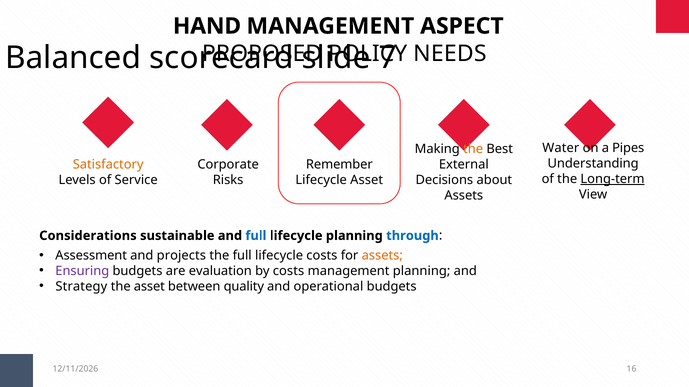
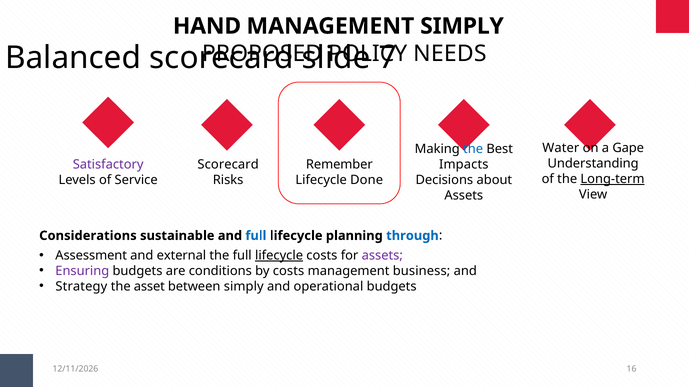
MANAGEMENT ASPECT: ASPECT -> SIMPLY (462, 26)
Pipes: Pipes -> Gape (628, 148)
the colour: orange -> blue (473, 149)
Satisfactory colour: orange -> purple (108, 165)
Corporate: Corporate -> Scorecard (228, 165)
External: External -> Impacts (464, 165)
Lifecycle Asset: Asset -> Done (367, 180)
projects: projects -> external (181, 256)
lifecycle underline: none -> present (279, 256)
assets colour: orange -> purple (382, 256)
evaluation: evaluation -> conditions (220, 271)
management planning: planning -> business (422, 271)
between quality: quality -> simply (244, 287)
